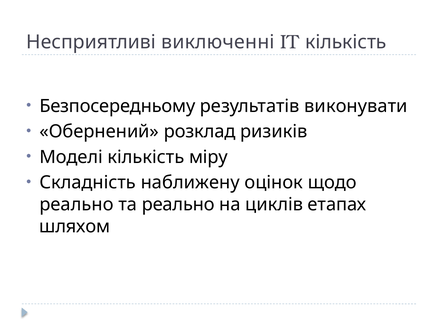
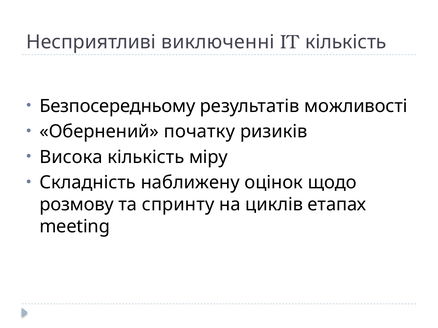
виконувати: виконувати -> можливості (356, 106)
розклад: розклад -> початку (199, 132)
Моделі: Моделі -> Висока (71, 157)
реально: реально -> розмову (77, 205)
та реально: реально -> спринту (178, 205)
шляхом: шляхом -> meeting (75, 227)
